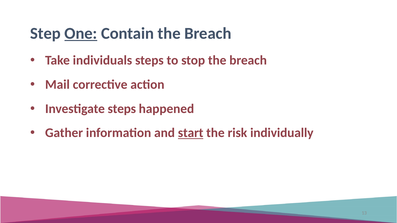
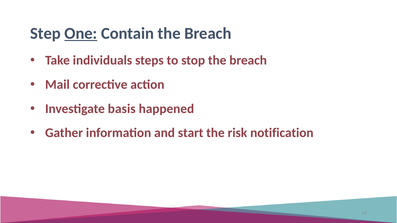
Investigate steps: steps -> basis (122, 109)
start underline: present -> none (191, 133)
individually: individually -> notification (282, 133)
